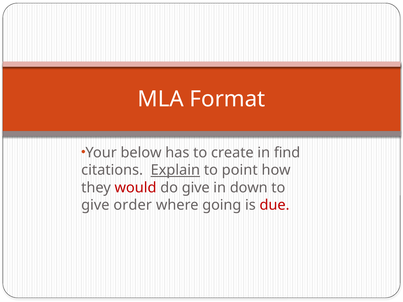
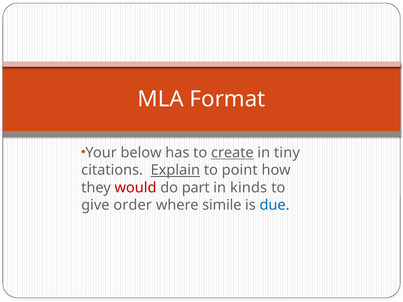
create underline: none -> present (232, 153)
find: find -> tiny (287, 153)
do give: give -> part (196, 188)
down: down -> kinds (249, 188)
going: going -> simile (222, 205)
due colour: red -> blue (275, 205)
